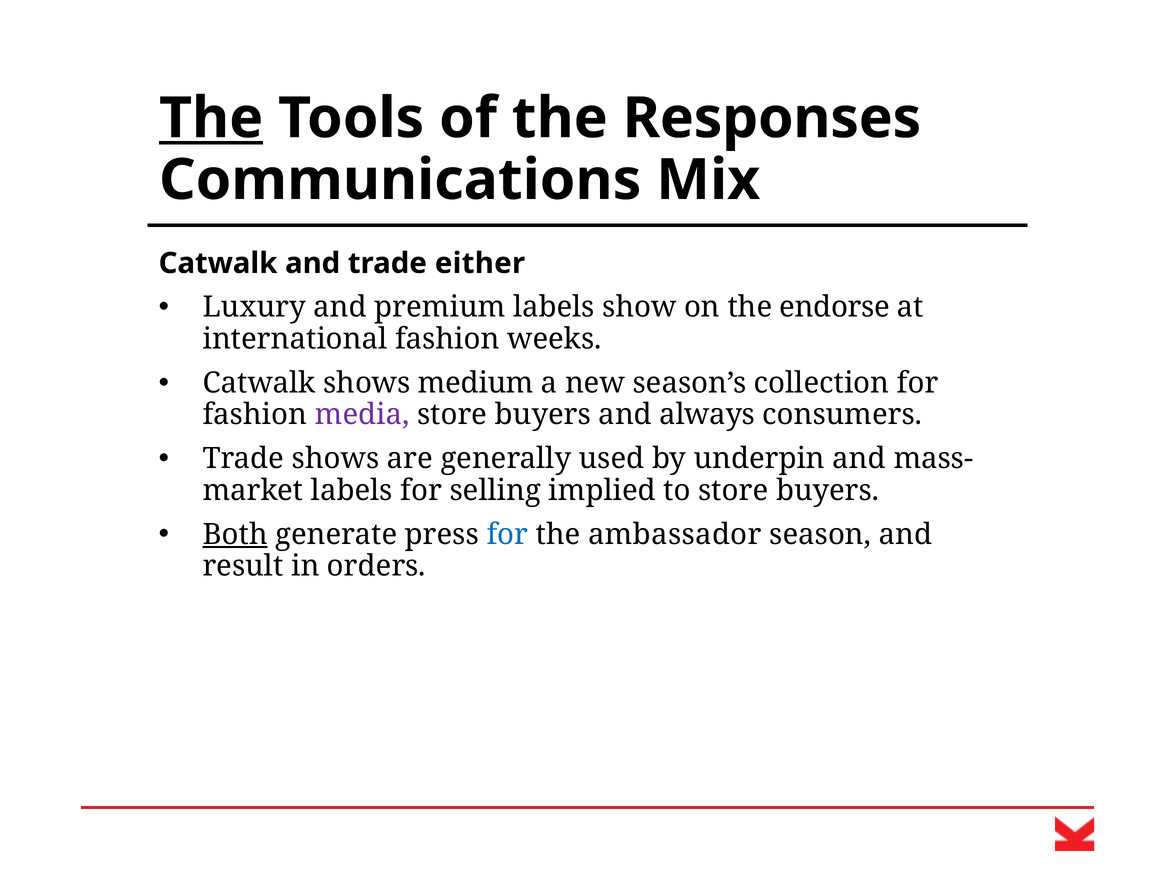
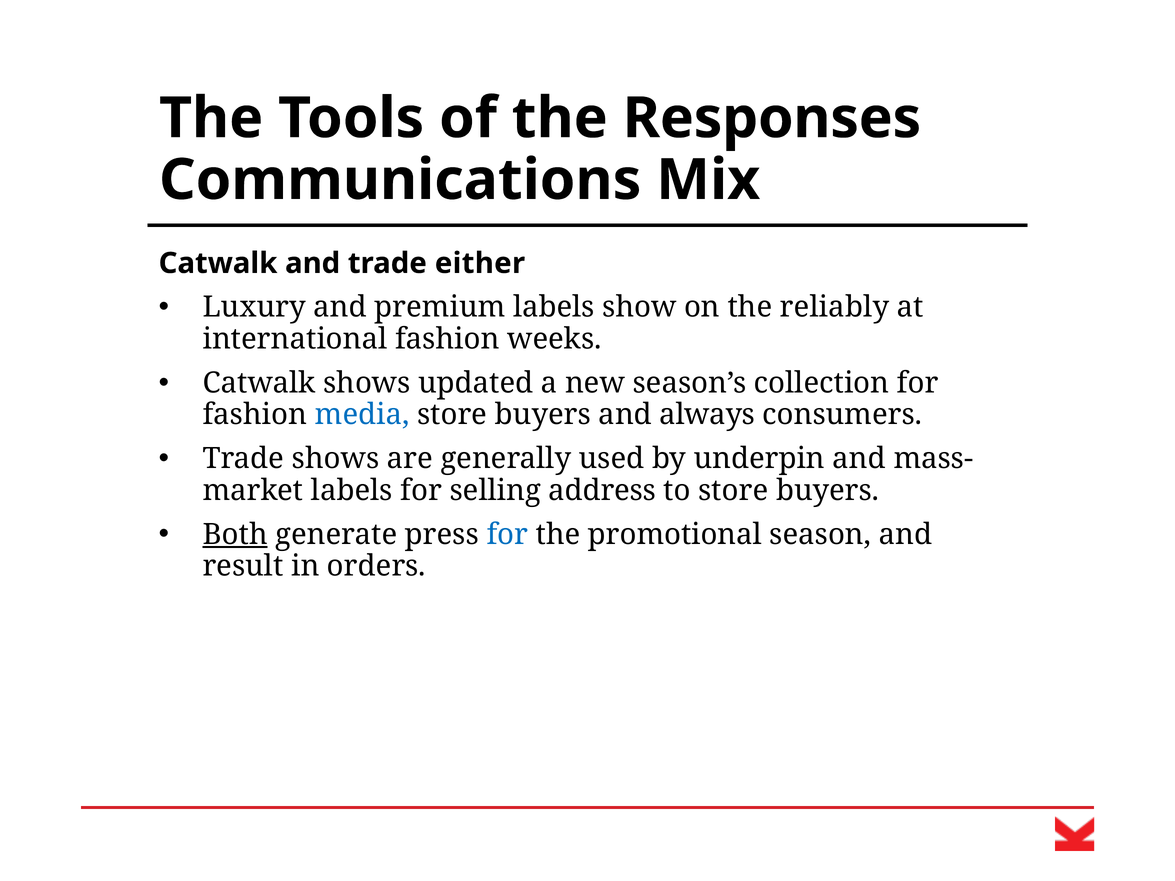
The underline: present -> none (211, 118)
endorse: endorse -> reliably (835, 307)
medium: medium -> updated (476, 383)
media colour: purple -> blue (362, 415)
implied: implied -> address (602, 491)
ambassador: ambassador -> promotional (675, 535)
